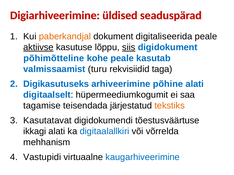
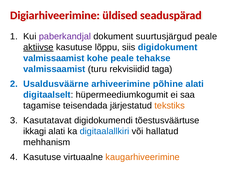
paberkandjal colour: orange -> purple (65, 36)
digitaliseerida: digitaliseerida -> suurtusjärgud (164, 36)
siis underline: present -> none (129, 47)
põhimõtteline: põhimõtteline -> valmissaamist (54, 58)
kasutab: kasutab -> tehakse (153, 58)
Digikasutuseks: Digikasutuseks -> Usaldusväärne (56, 84)
võrrelda: võrrelda -> hallatud (162, 132)
Vastupidi: Vastupidi -> Kasutuse (42, 157)
kaugarhiveerimine colour: blue -> orange (143, 157)
